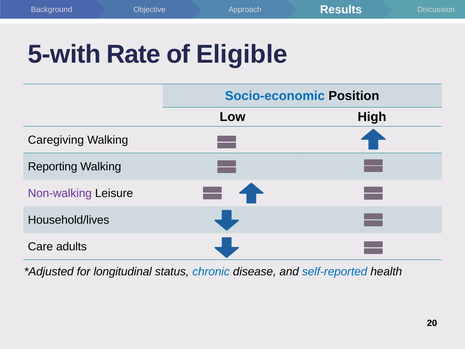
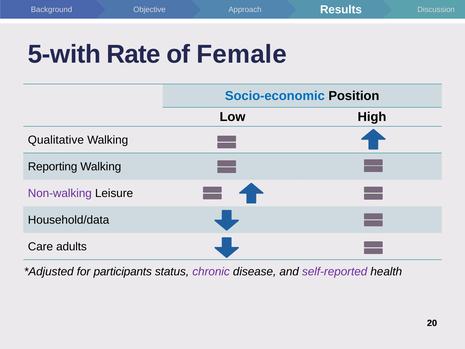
Eligible: Eligible -> Female (242, 54)
Caregiving: Caregiving -> Qualitative (56, 140)
Household/lives: Household/lives -> Household/data (69, 220)
longitudinal: longitudinal -> participants (123, 272)
chronic colour: blue -> purple (211, 272)
self-reported colour: blue -> purple (335, 272)
